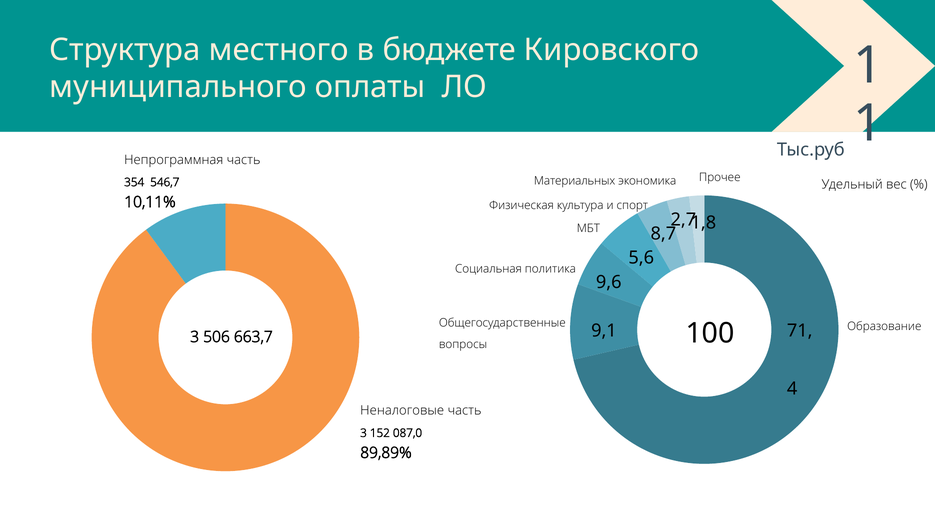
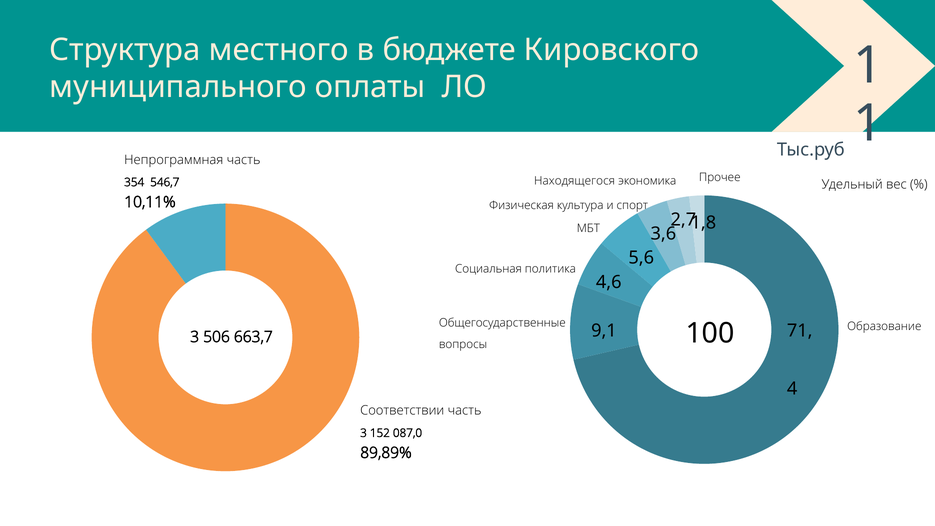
Материальных: Материальных -> Находящегося (574, 181)
8,7: 8,7 -> 3,6 (663, 234)
9,6: 9,6 -> 4,6 (609, 282)
Неналоговые: Неналоговые -> Соответствии (402, 410)
